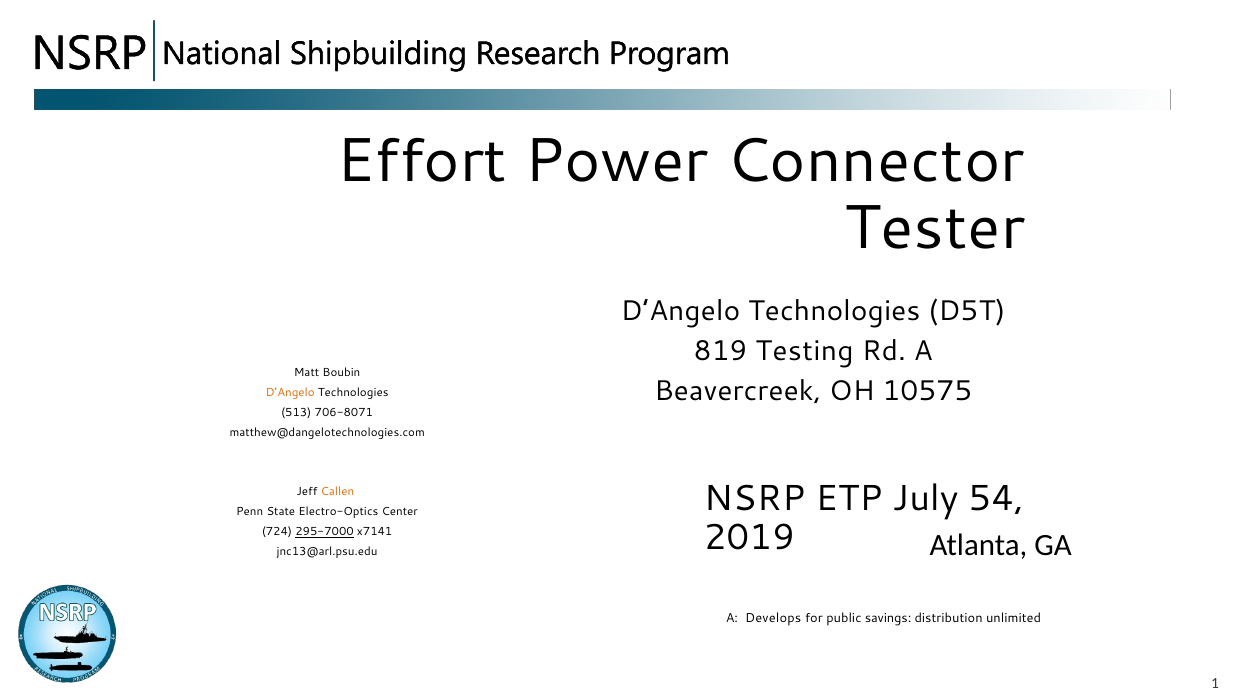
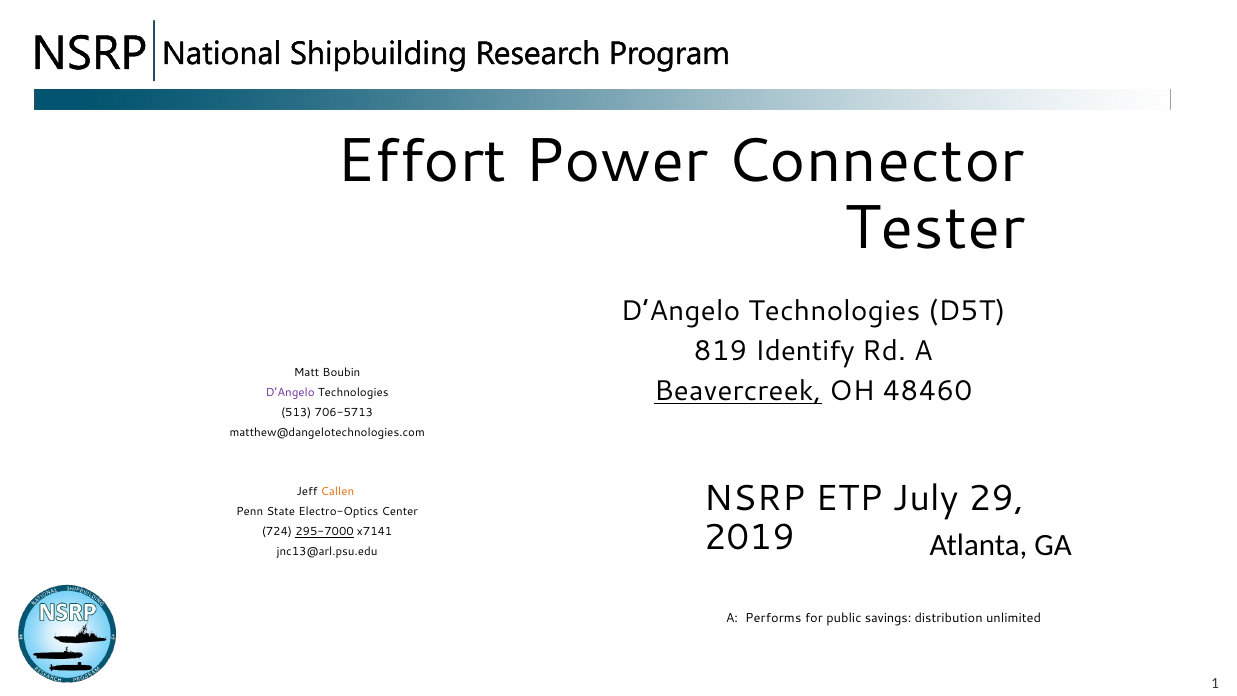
Testing: Testing -> Identify (805, 351)
Beavercreek underline: none -> present (738, 391)
10575: 10575 -> 48460 (927, 391)
D’Angelo colour: orange -> purple (290, 393)
706-8071: 706-8071 -> 706-5713 (344, 413)
54: 54 -> 29 (996, 498)
Develops: Develops -> Performs (773, 618)
